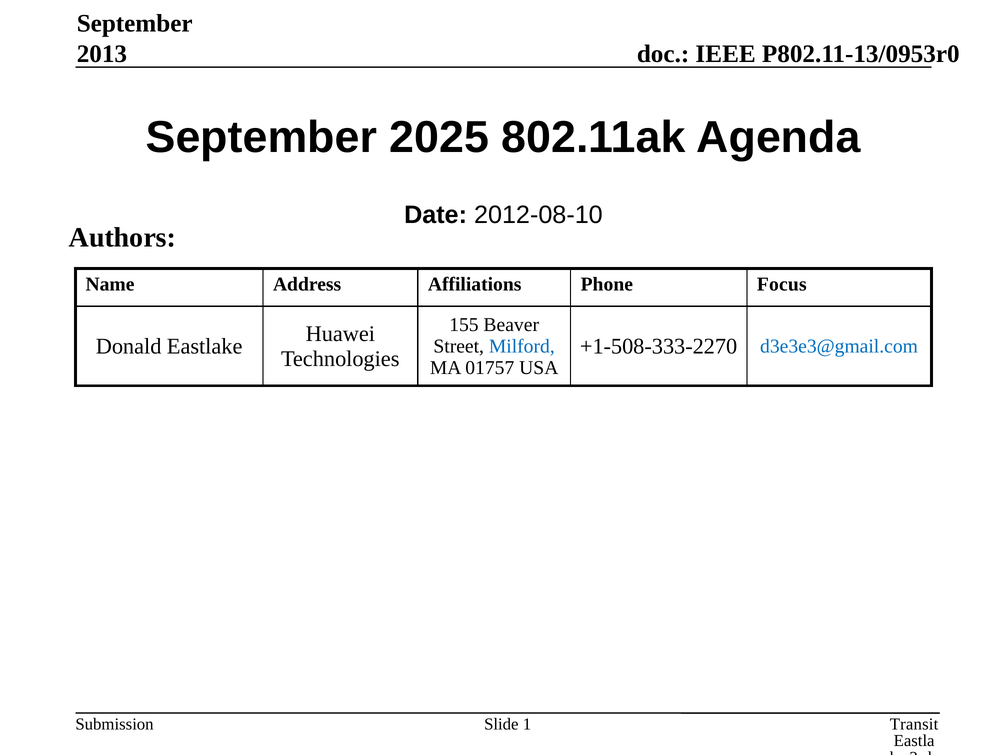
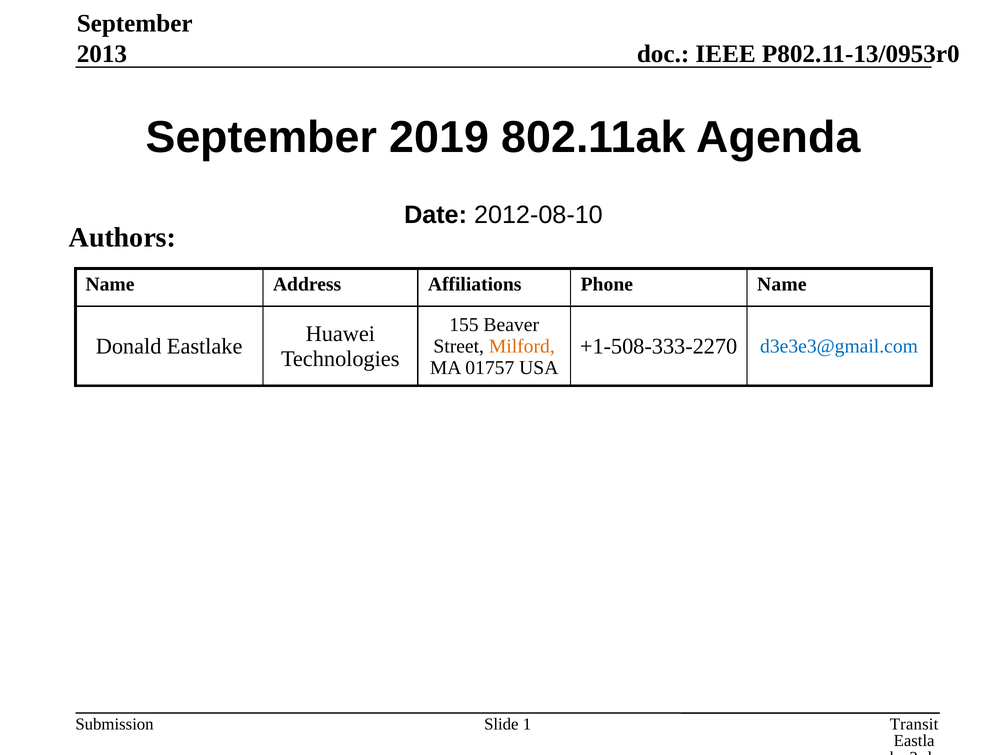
2025: 2025 -> 2019 (439, 137)
Phone Focus: Focus -> Name (782, 285)
Milford colour: blue -> orange (522, 346)
